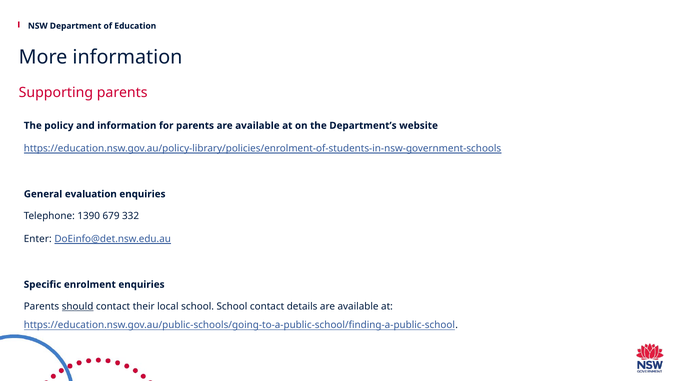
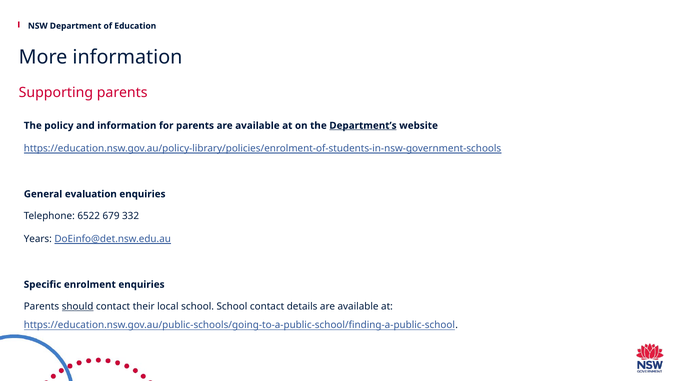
Department’s underline: none -> present (363, 126)
1390: 1390 -> 6522 (89, 216)
Enter: Enter -> Years (38, 239)
